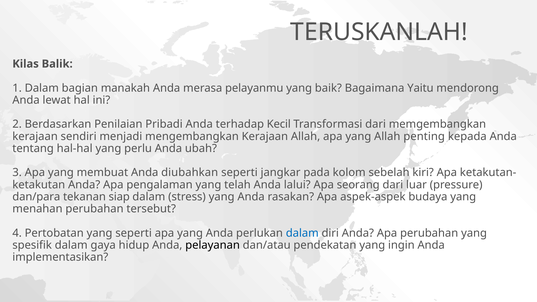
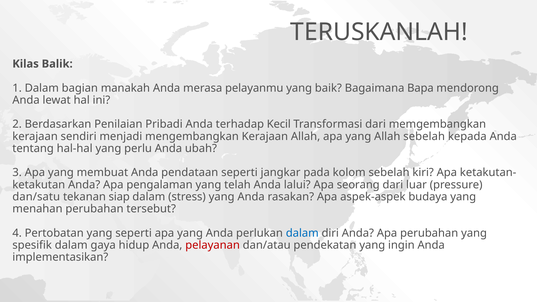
Yaitu: Yaitu -> Bapa (420, 88)
Allah penting: penting -> sebelah (424, 136)
diubahkan: diubahkan -> pendataan (190, 173)
dan/para: dan/para -> dan/satu (36, 197)
pelayanan colour: black -> red (213, 245)
